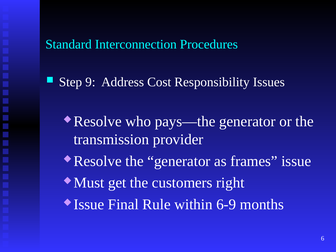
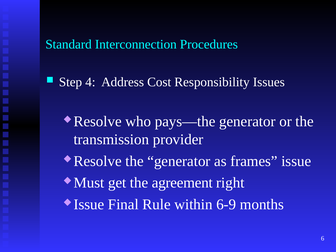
9: 9 -> 4 (90, 82)
customers: customers -> agreement (182, 183)
